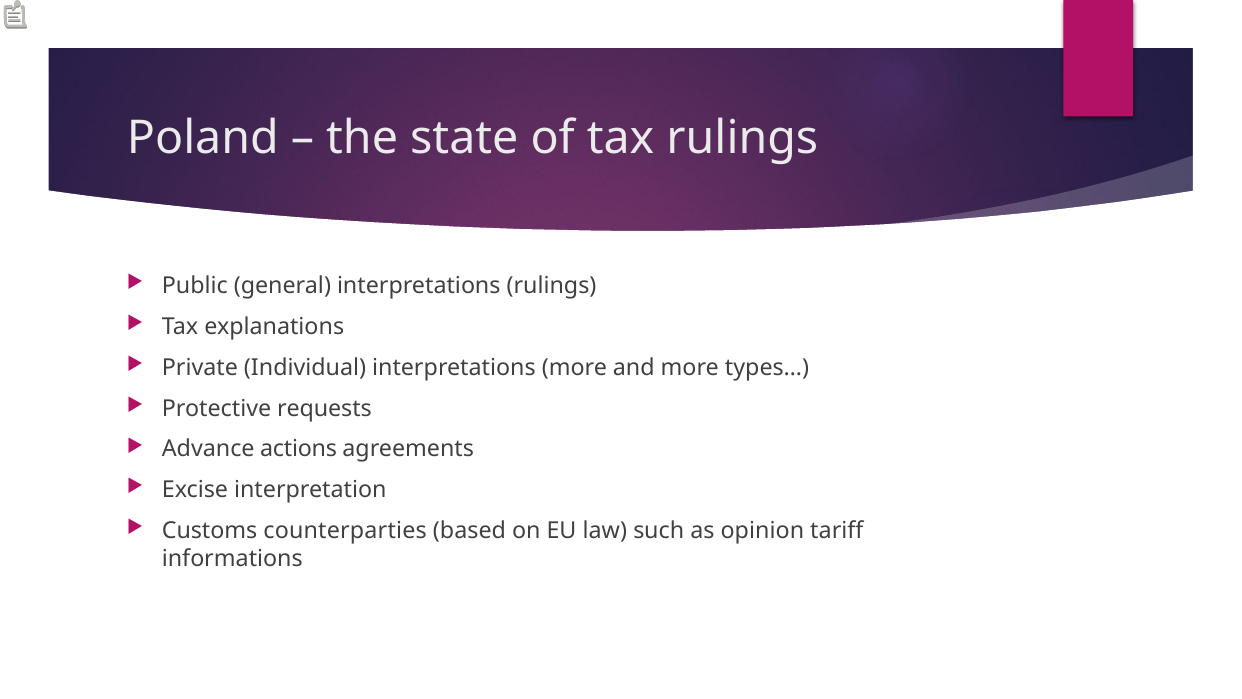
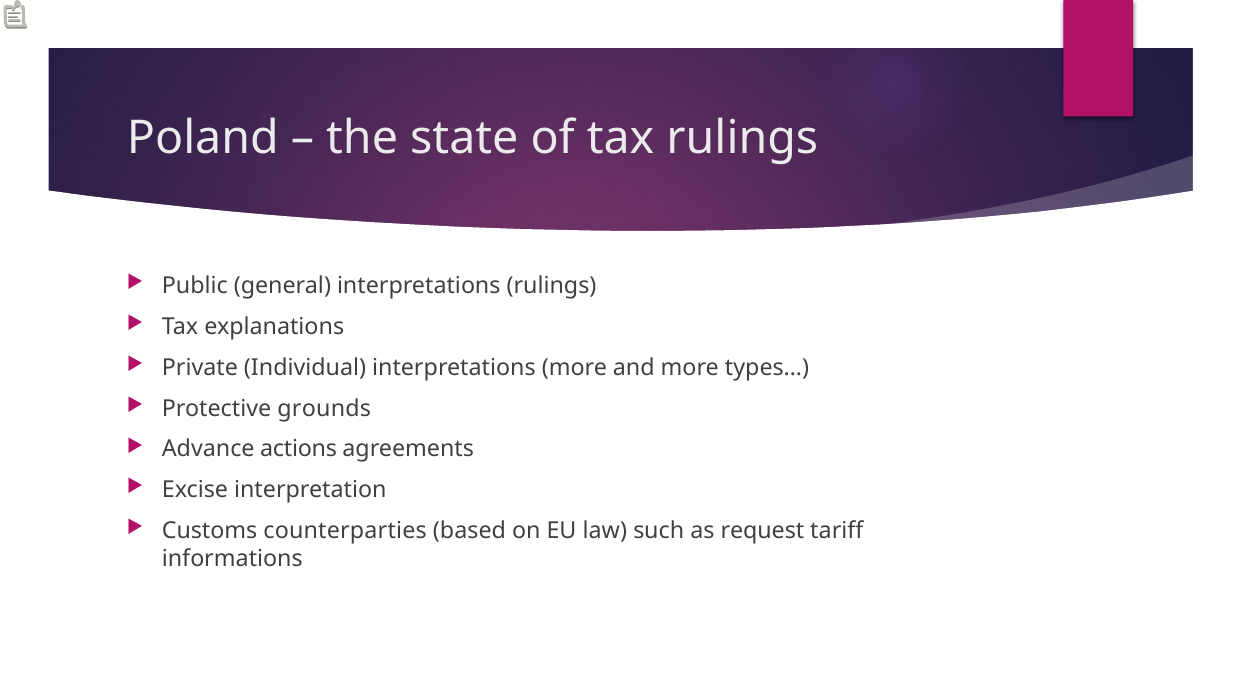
requests: requests -> grounds (324, 408)
opinion: opinion -> request (762, 531)
